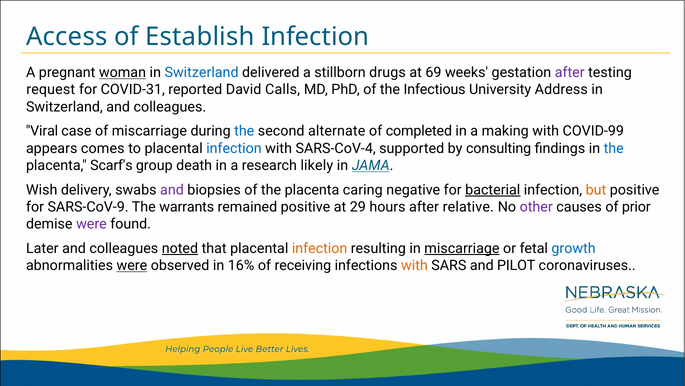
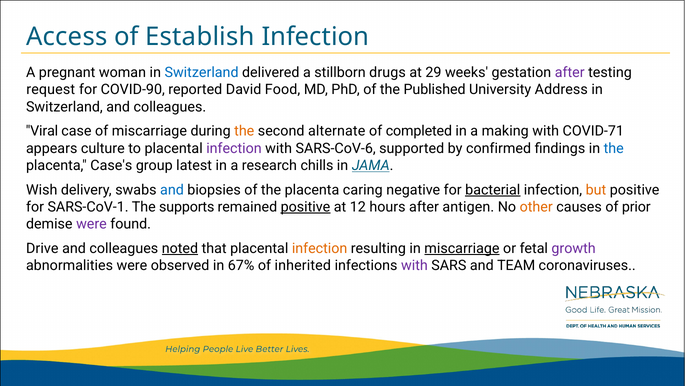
woman underline: present -> none (122, 72)
69: 69 -> 29 (433, 72)
COVID-31: COVID-31 -> COVID-90 (133, 90)
Calls: Calls -> Food (283, 90)
Infectious: Infectious -> Published (435, 90)
the colour: blue -> orange (244, 131)
COVID-99: COVID-99 -> COVID-71 (593, 131)
comes: comes -> culture (103, 148)
infection colour: blue -> purple (234, 148)
SARS-CoV-4: SARS-CoV-4 -> SARS-CoV-6 (336, 148)
consulting: consulting -> confirmed (499, 148)
Scarf's: Scarf's -> Case's (111, 165)
death: death -> latest (194, 165)
likely: likely -> chills (317, 165)
and colour: purple -> blue (172, 189)
SARS-CoV-9: SARS-CoV-9 -> SARS-CoV-1 (88, 207)
warrants: warrants -> supports (187, 207)
positive underline: none -> present (305, 207)
29: 29 -> 12 (358, 207)
relative: relative -> antigen (468, 207)
other colour: purple -> orange (536, 207)
Later: Later -> Drive (42, 248)
growth colour: blue -> purple (574, 248)
were underline: present -> none (132, 265)
16%: 16% -> 67% (241, 265)
receiving: receiving -> inherited (303, 265)
with colour: orange -> purple (414, 265)
PILOT: PILOT -> TEAM (516, 265)
